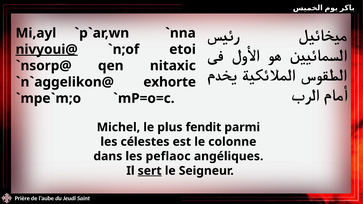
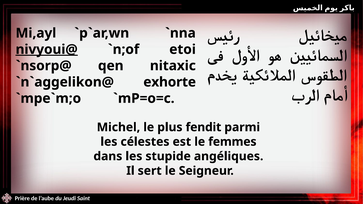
colonne: colonne -> femmes (232, 142)
peflaoc: peflaoc -> stupide (168, 156)
sert underline: present -> none (150, 171)
